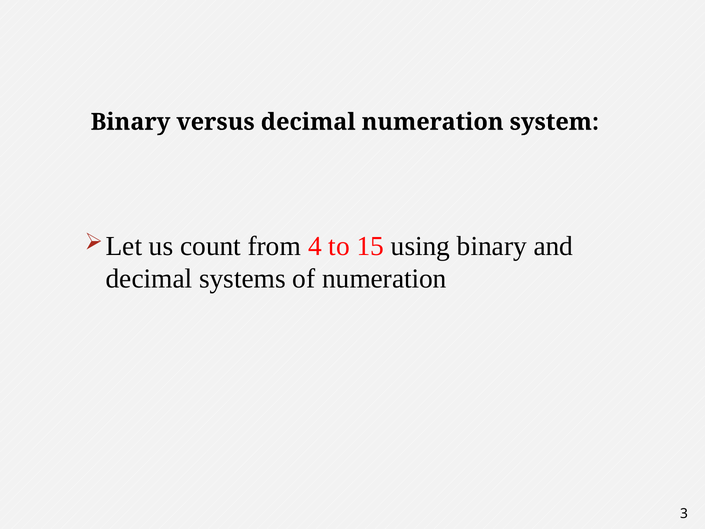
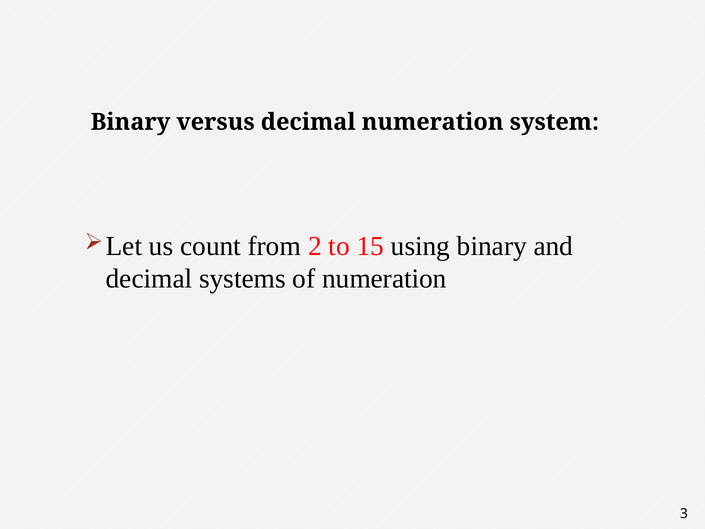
4: 4 -> 2 (315, 246)
